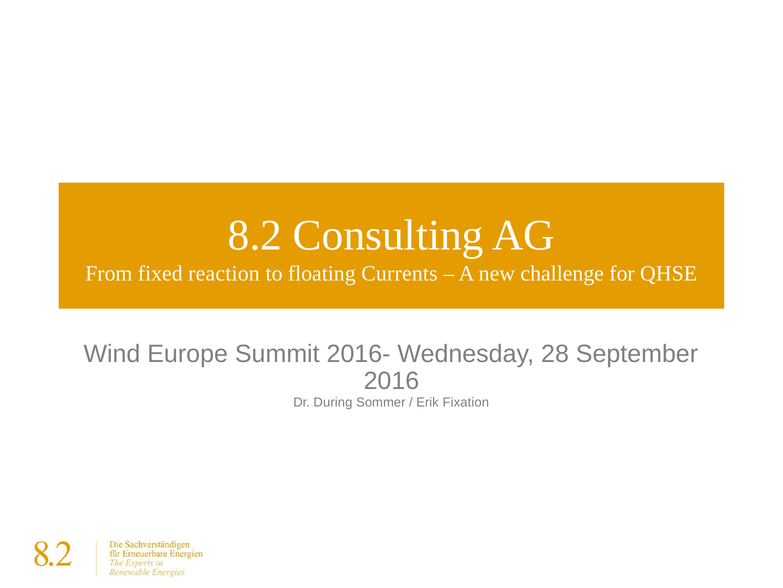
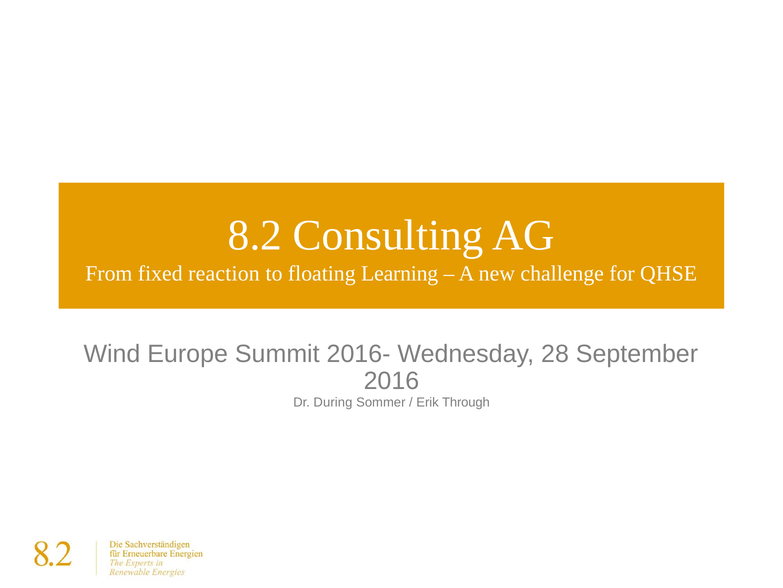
Currents: Currents -> Learning (400, 273)
Fixation: Fixation -> Through (466, 402)
